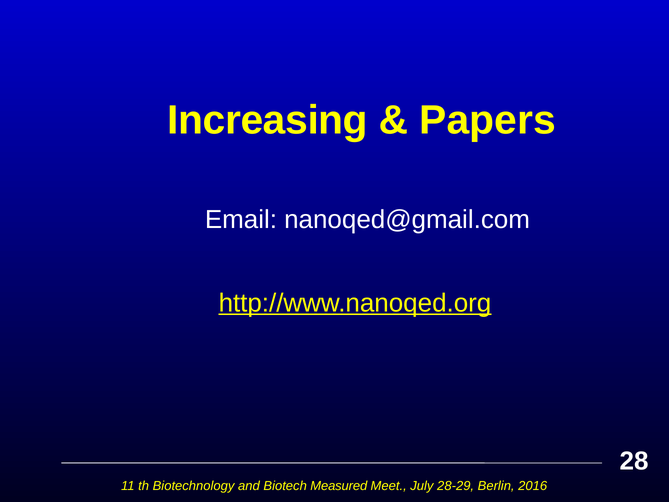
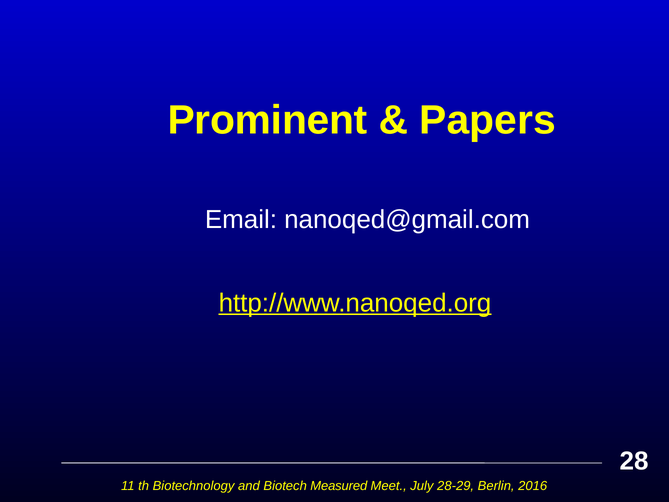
Increasing: Increasing -> Prominent (268, 120)
